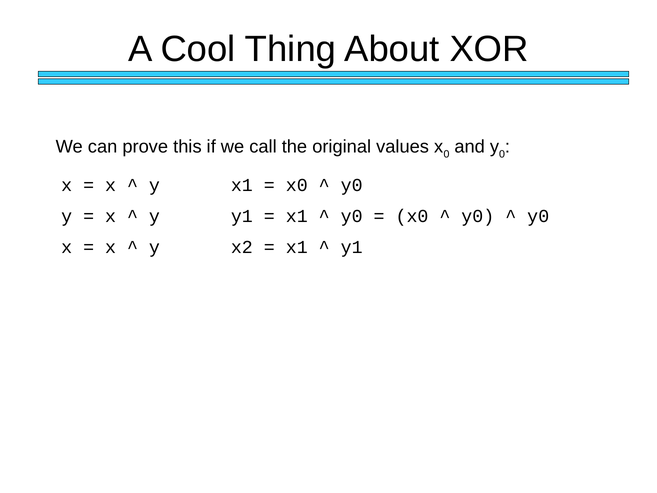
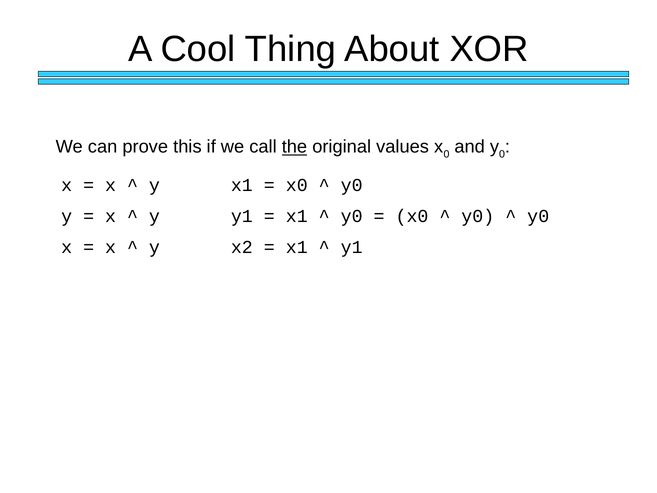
the underline: none -> present (294, 147)
